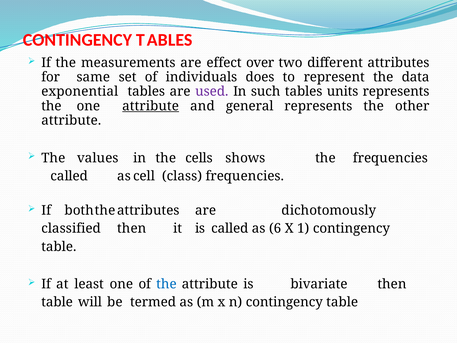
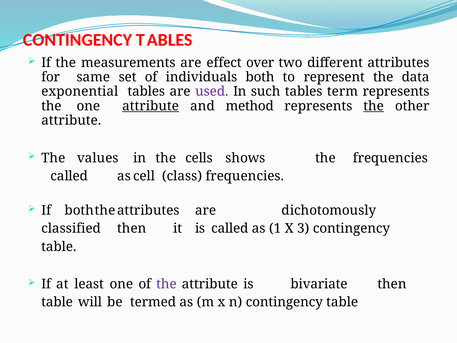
does: does -> both (260, 77)
units: units -> term (342, 91)
general: general -> method (250, 106)
the underline: none -> present (374, 106)
6: 6 -> 1 (275, 228)
1: 1 -> 3 (303, 228)
the colour: blue -> purple (166, 284)
